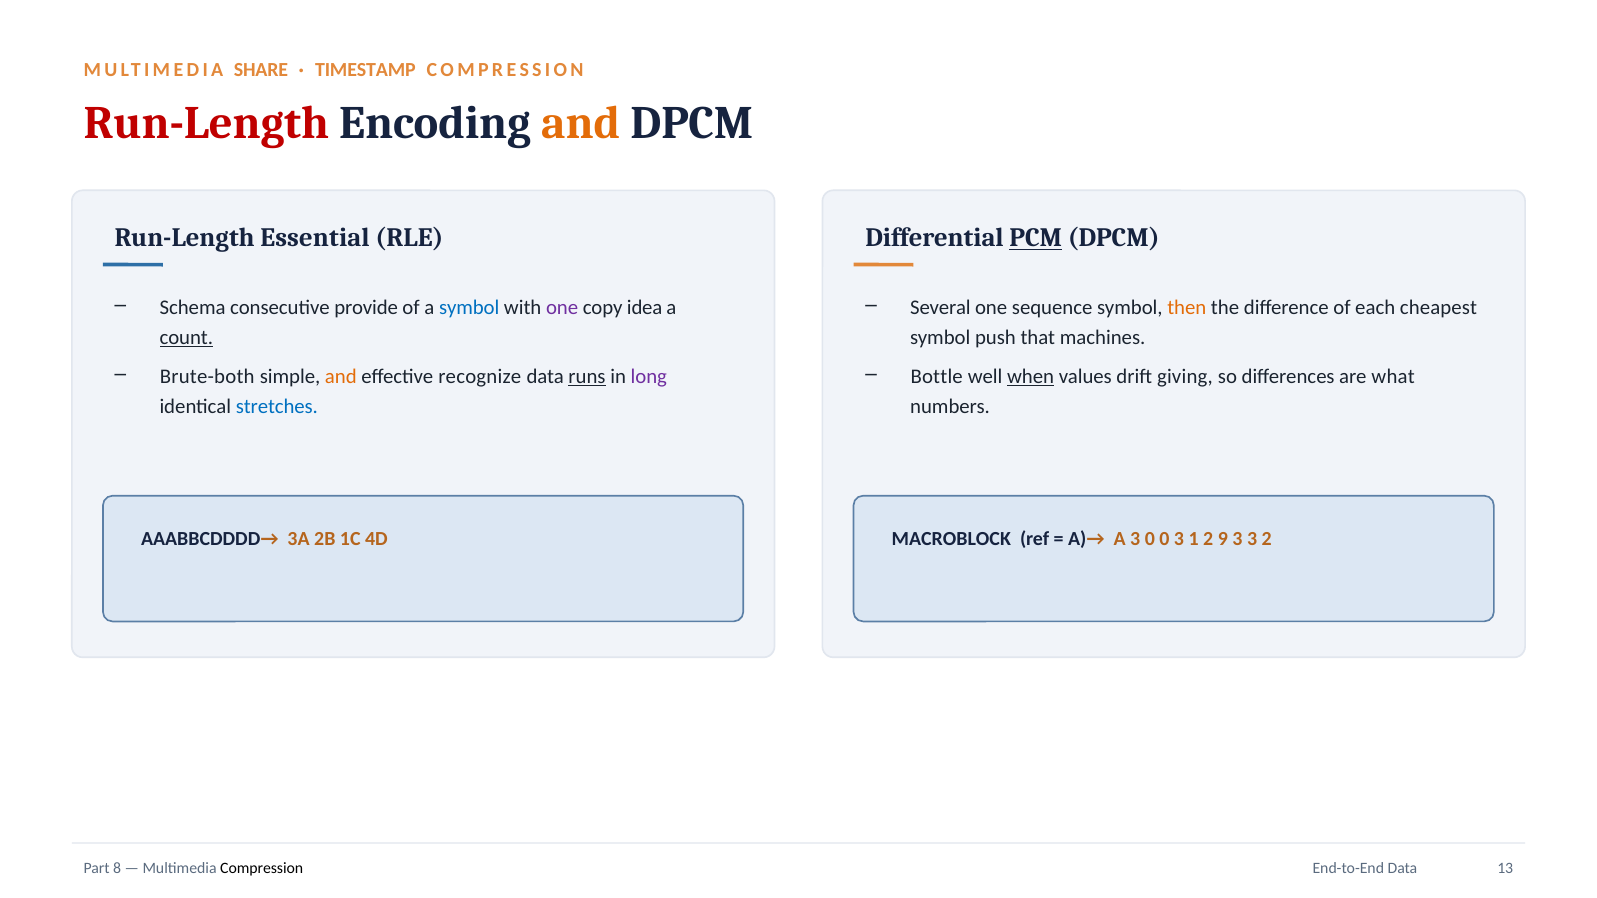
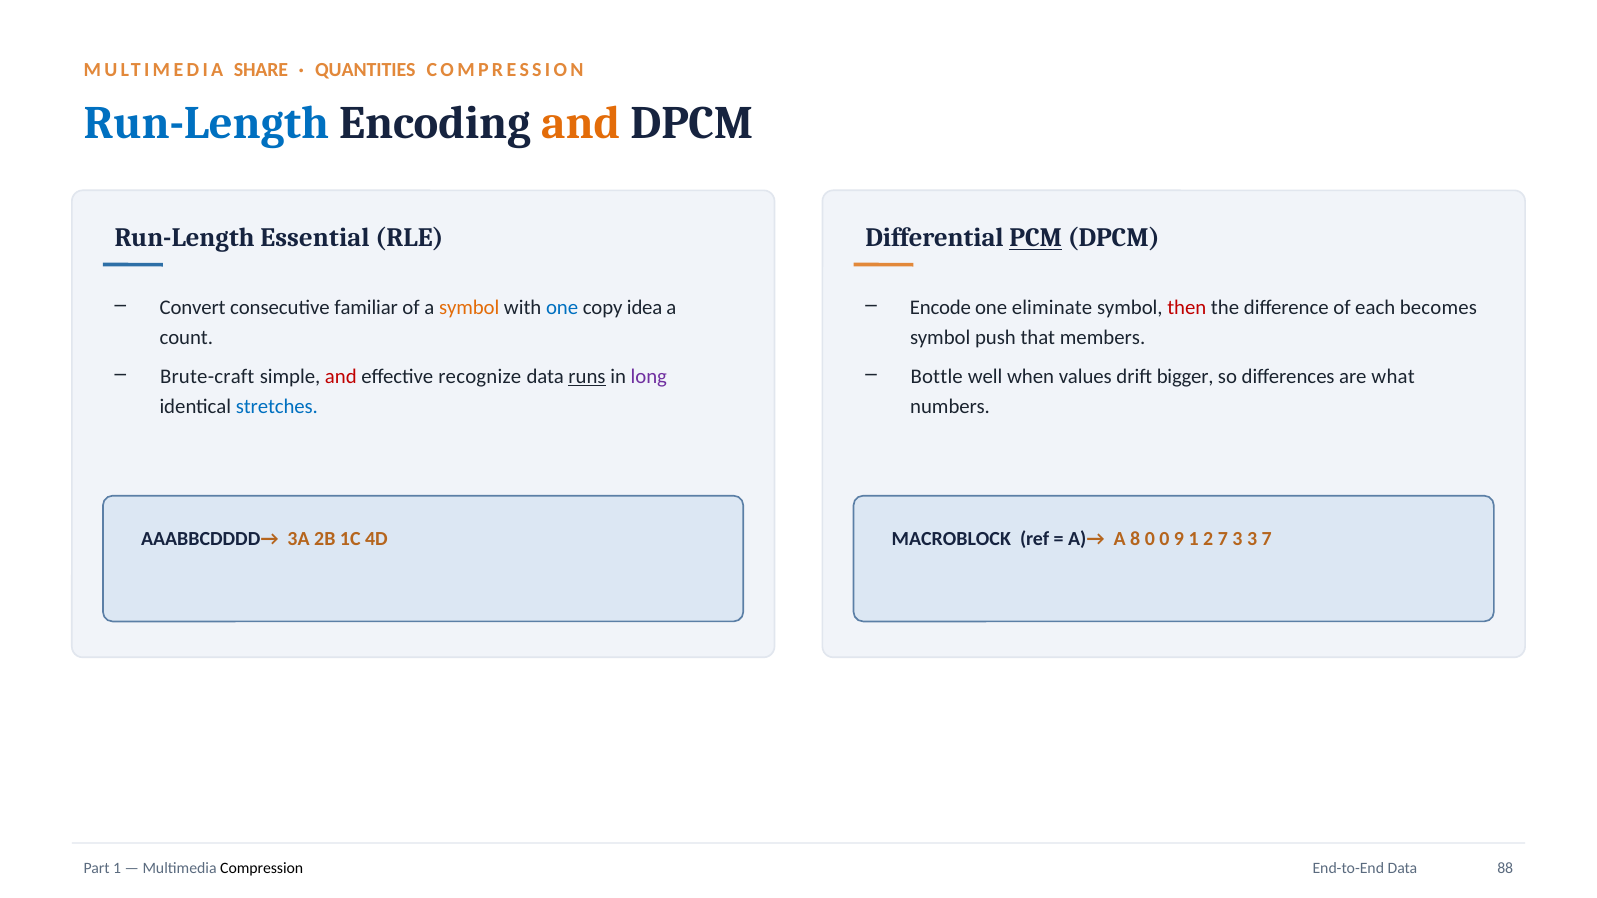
TIMESTAMP: TIMESTAMP -> QUANTITIES (365, 70)
Run-Length colour: red -> blue (206, 123)
Schema: Schema -> Convert (193, 308)
provide: provide -> familiar (366, 308)
symbol colour: blue -> orange (469, 308)
one colour: purple -> blue (562, 308)
Several: Several -> Encode (940, 308)
sequence: sequence -> eliminate (1052, 308)
then colour: orange -> red (1187, 308)
cheapest: cheapest -> becomes (1438, 308)
count underline: present -> none (186, 338)
machines: machines -> members (1103, 338)
Brute-both: Brute-both -> Brute-craft (207, 377)
and colour: orange -> red (341, 377)
when underline: present -> none (1031, 377)
giving: giving -> bigger (1185, 377)
A 3: 3 -> 8 (1135, 539)
0 3: 3 -> 9 (1179, 539)
2 9: 9 -> 7 (1223, 539)
3 2: 2 -> 7 (1267, 539)
Part 8: 8 -> 1 (117, 868)
13: 13 -> 88 (1505, 868)
